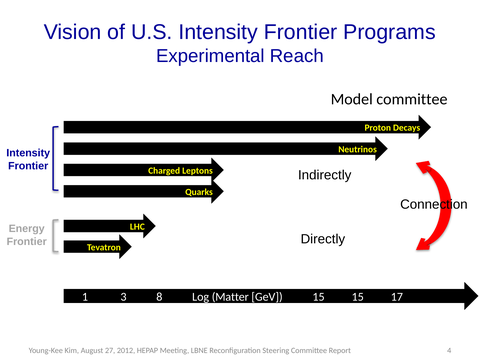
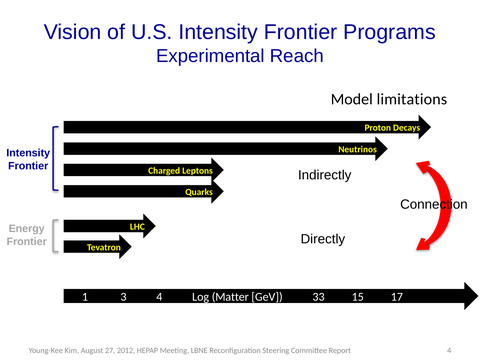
Model committee: committee -> limitations (412, 99)
3 8: 8 -> 4 (159, 297)
GeV 15: 15 -> 33 (319, 297)
